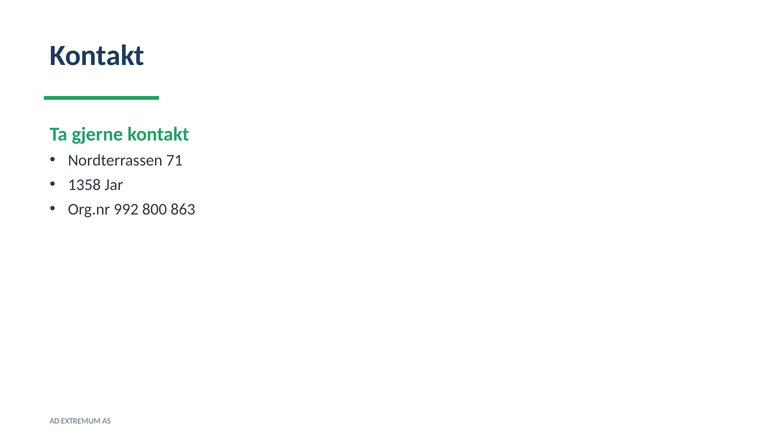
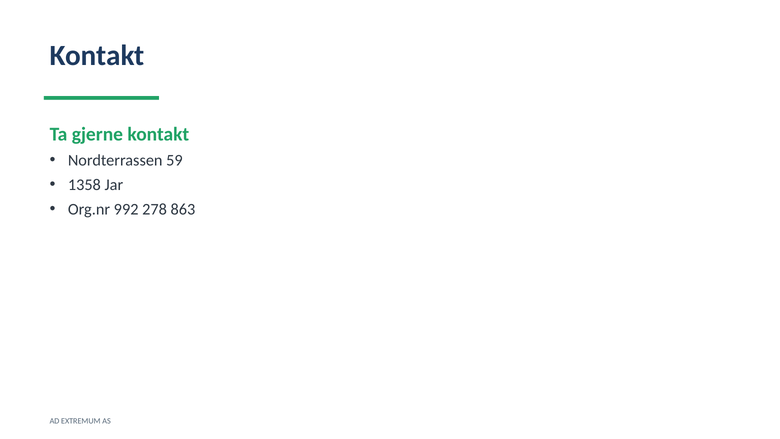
71: 71 -> 59 (174, 160)
800: 800 -> 278 (155, 209)
